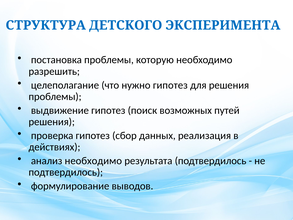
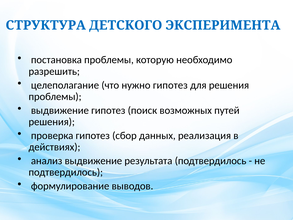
анализ необходимо: необходимо -> выдвижение (93, 161)
